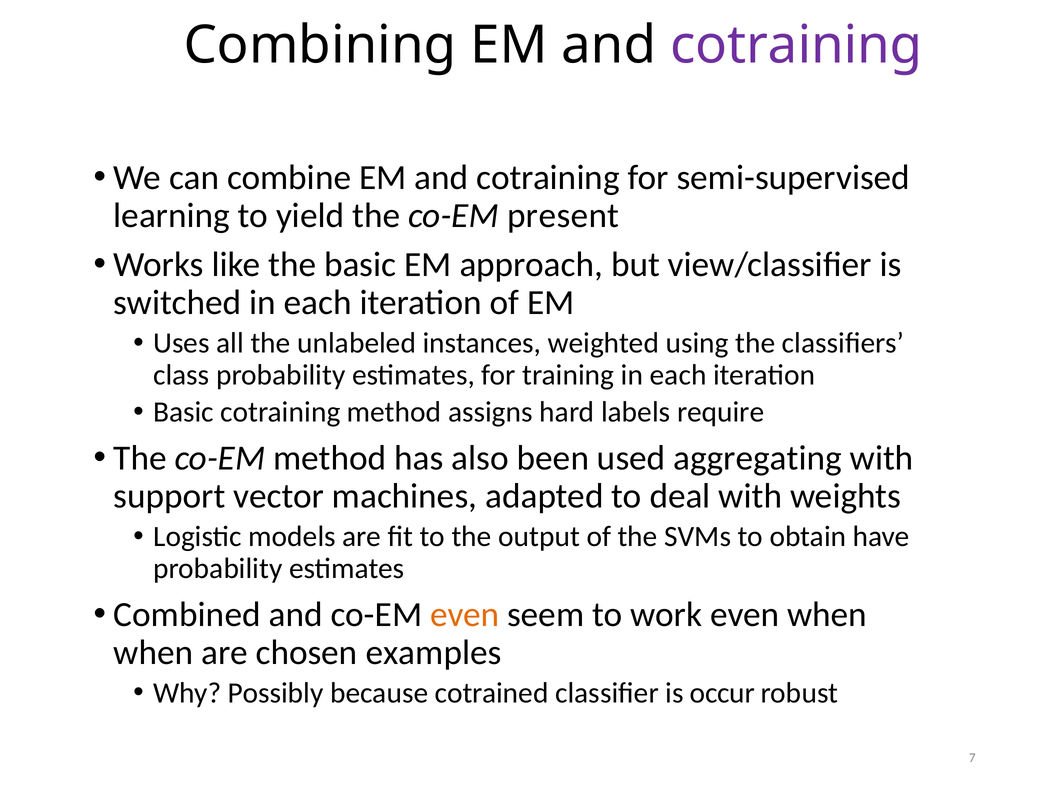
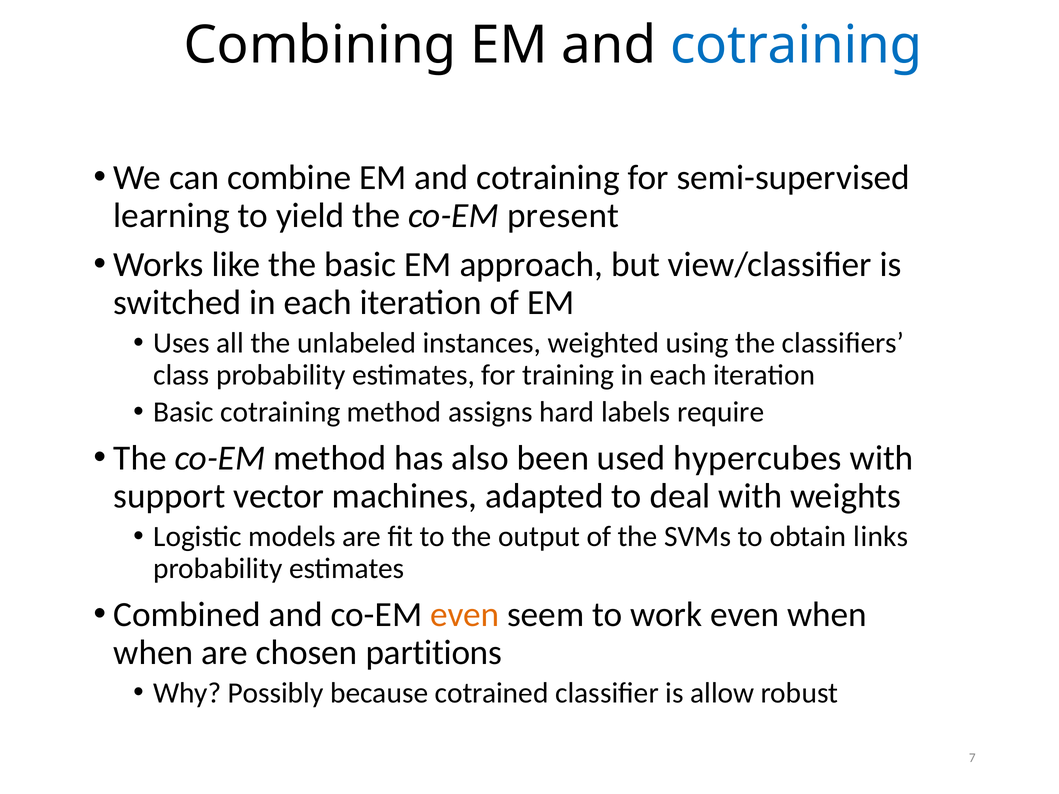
cotraining colour: purple -> blue (796, 45)
aggregating: aggregating -> hypercubes (757, 458)
have: have -> links (881, 537)
examples: examples -> partitions (434, 653)
occur: occur -> allow (722, 693)
